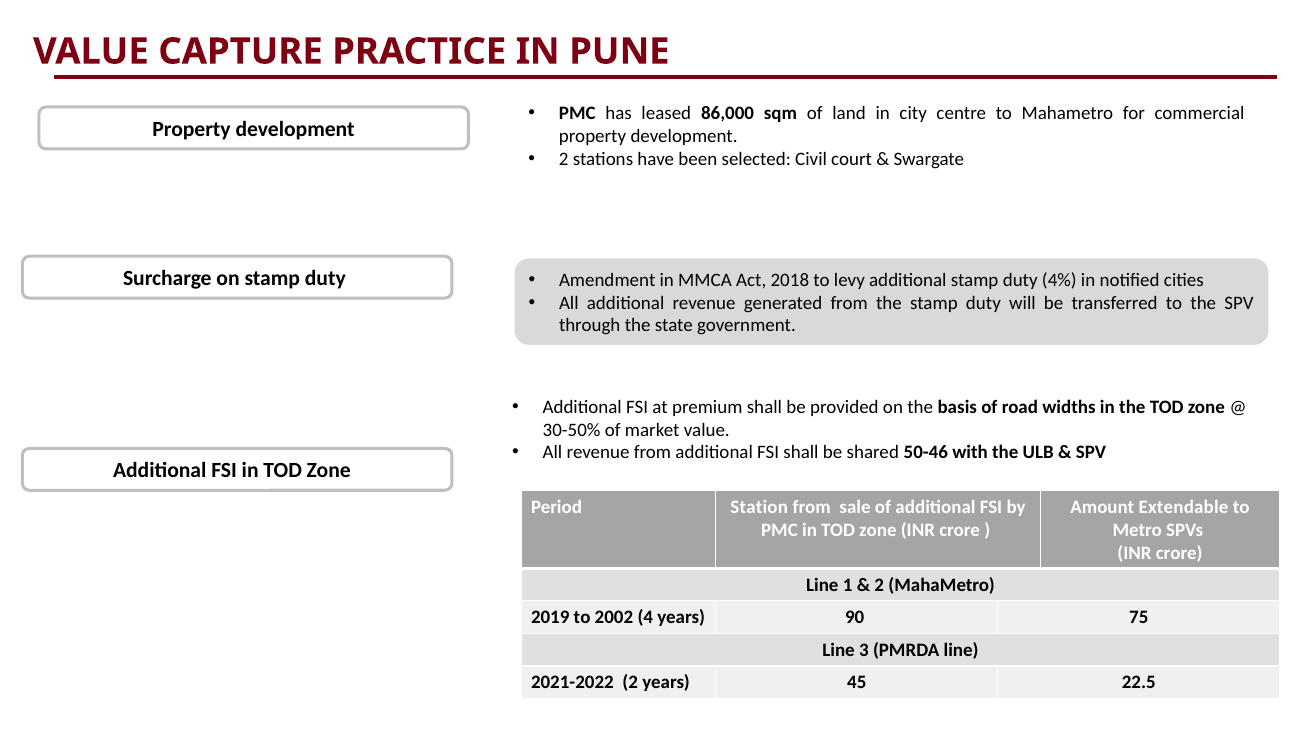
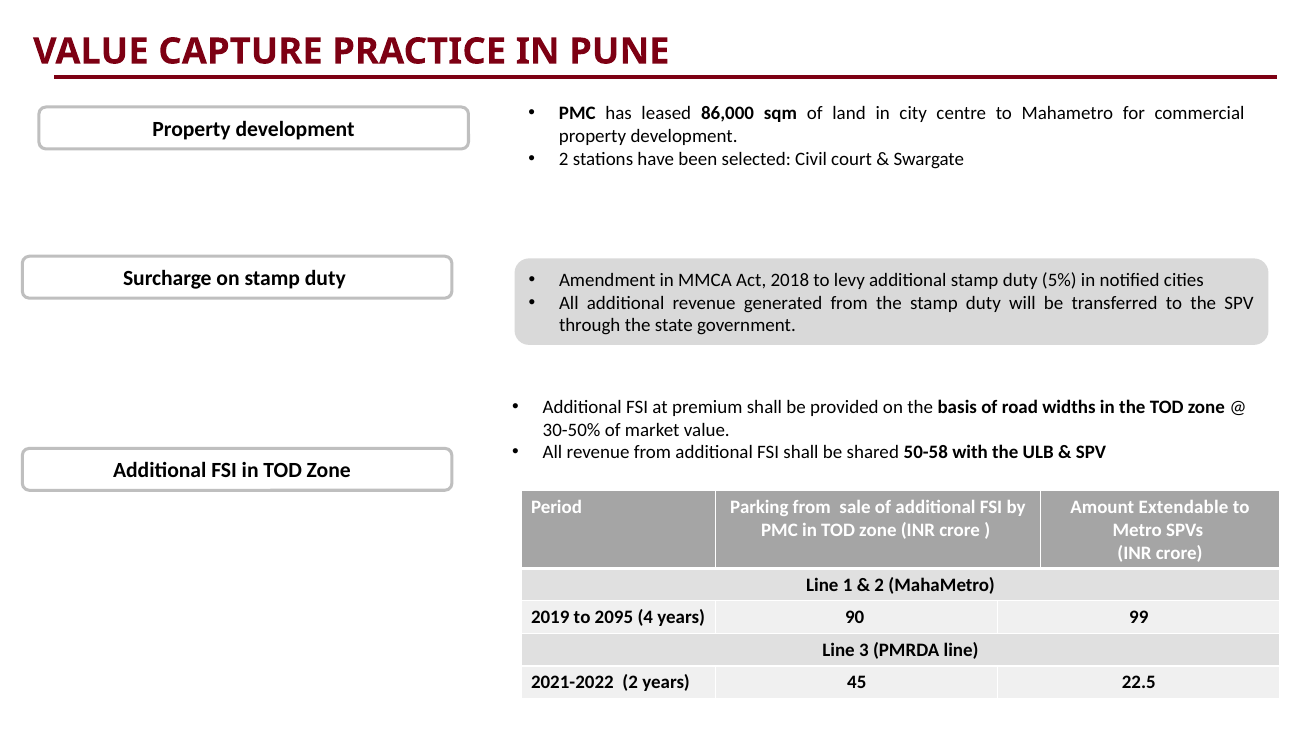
4%: 4% -> 5% (1059, 280)
50-46: 50-46 -> 50-58 (926, 453)
Station: Station -> Parking (759, 507)
2002: 2002 -> 2095 (614, 618)
75: 75 -> 99 (1139, 618)
